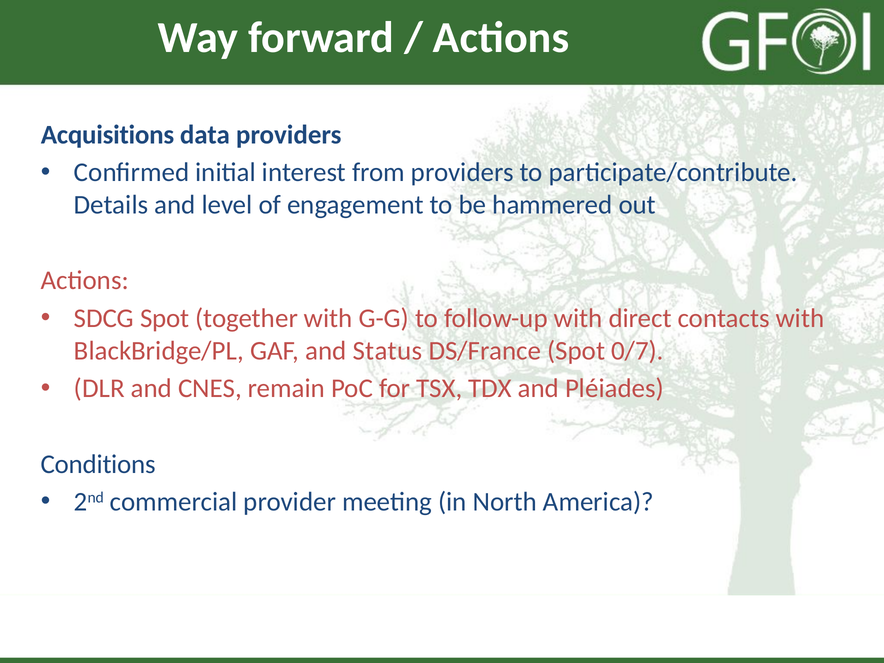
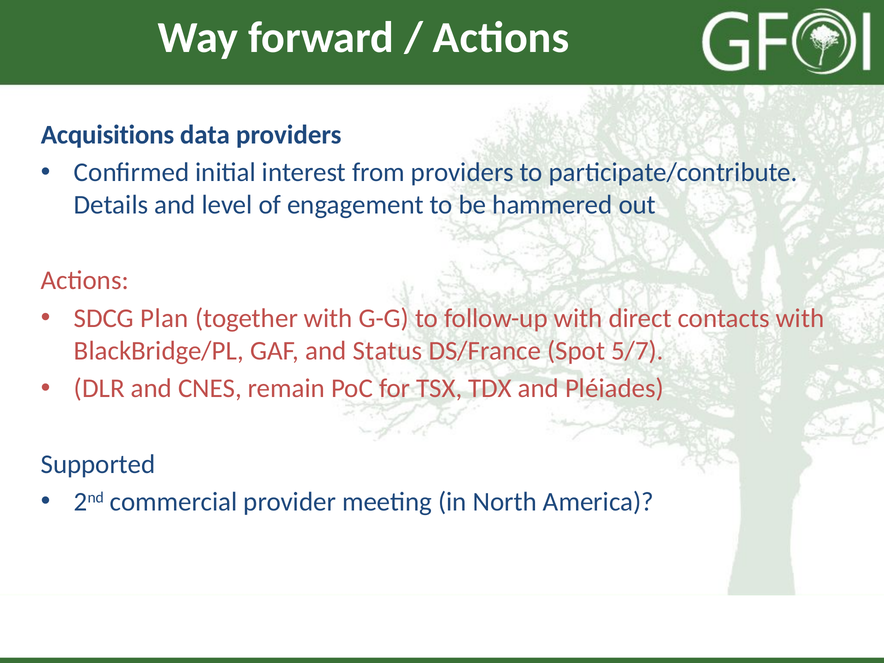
SDCG Spot: Spot -> Plan (164, 318)
0/7: 0/7 -> 5/7 (637, 351)
Conditions: Conditions -> Supported (98, 464)
